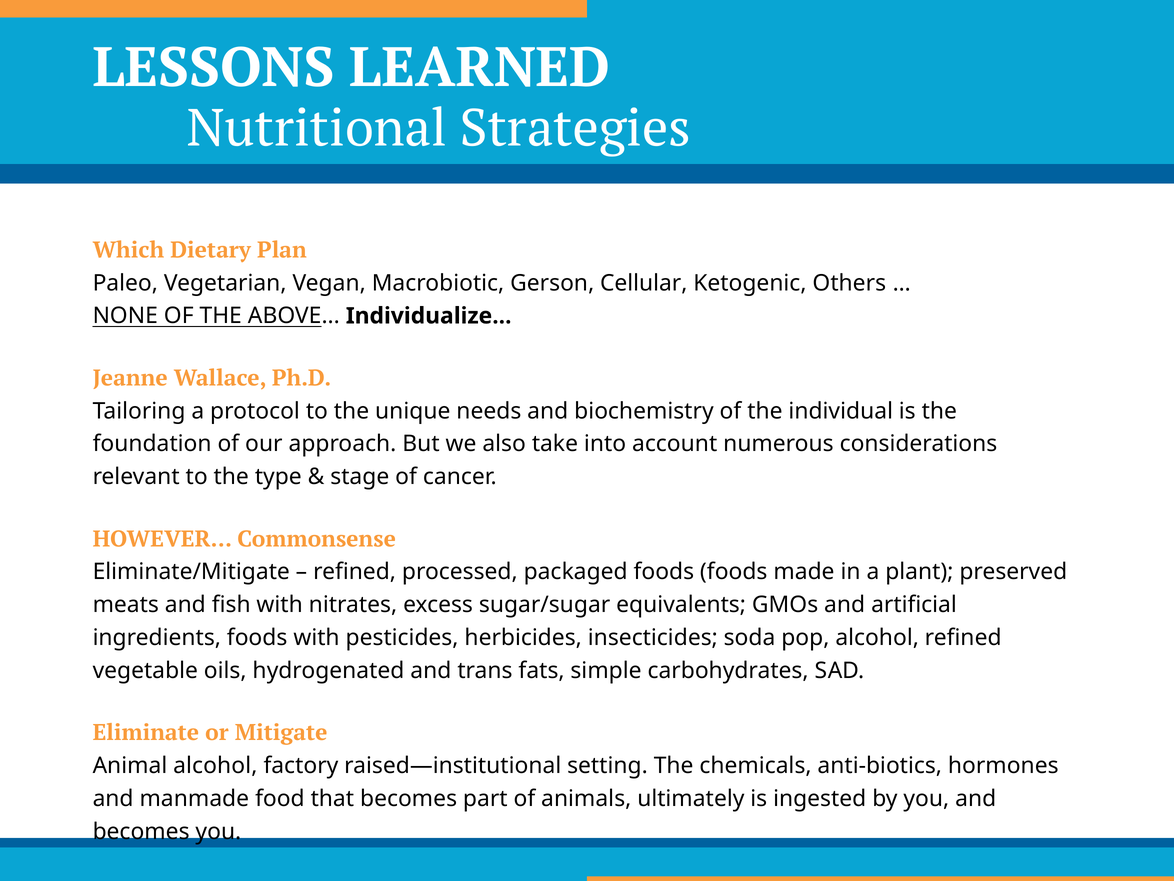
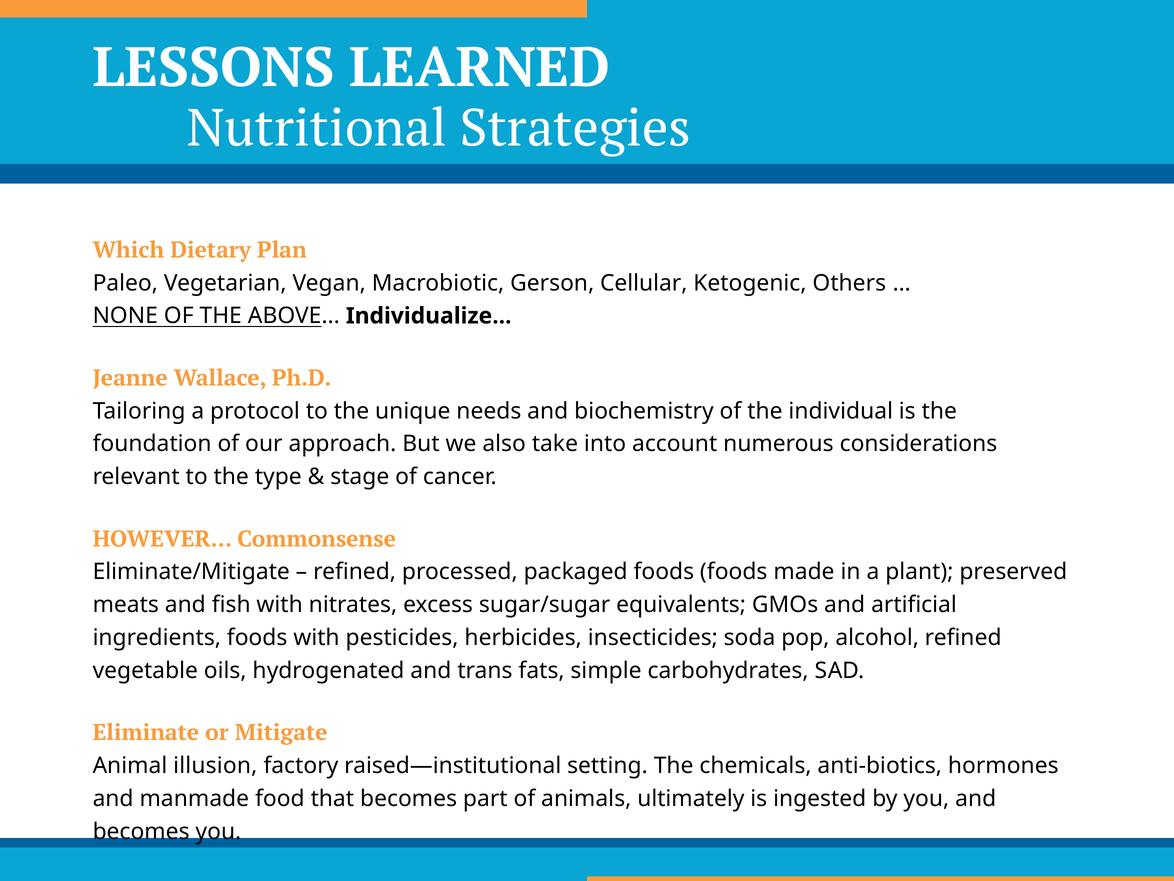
Animal alcohol: alcohol -> illusion (215, 765)
